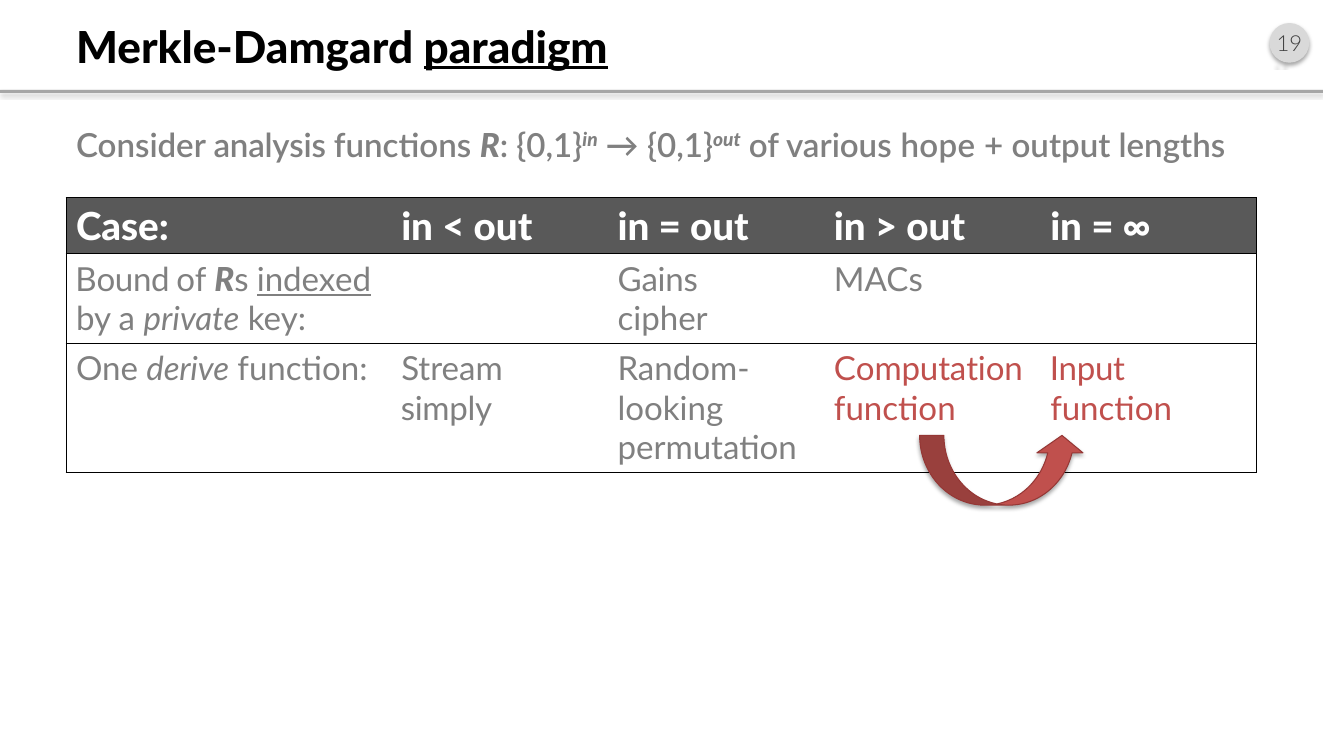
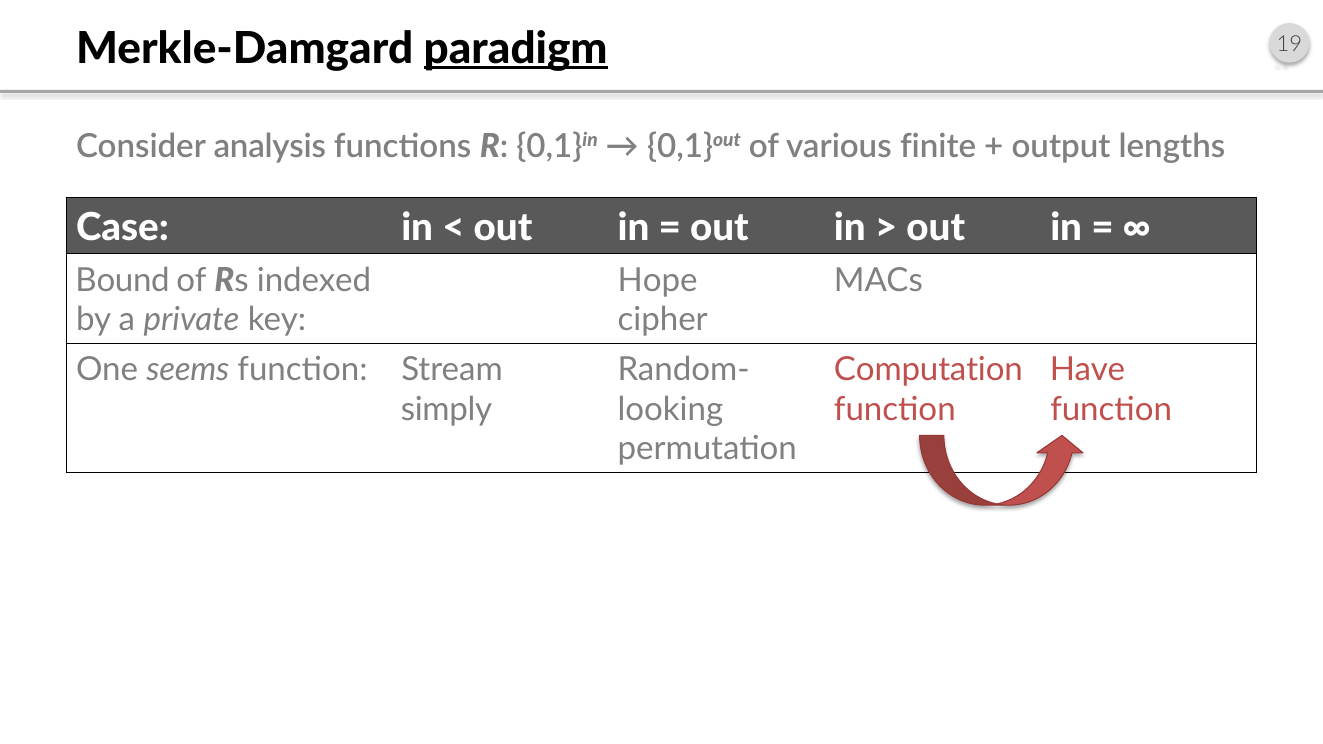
hope: hope -> finite (938, 147)
indexed underline: present -> none (314, 280)
Gains: Gains -> Hope (658, 280)
derive: derive -> seems (188, 370)
Input: Input -> Have (1087, 370)
